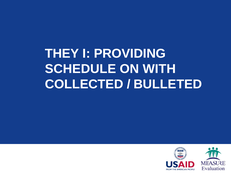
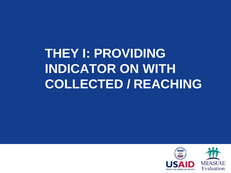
SCHEDULE: SCHEDULE -> INDICATOR (81, 69)
BULLETED: BULLETED -> REACHING (168, 84)
